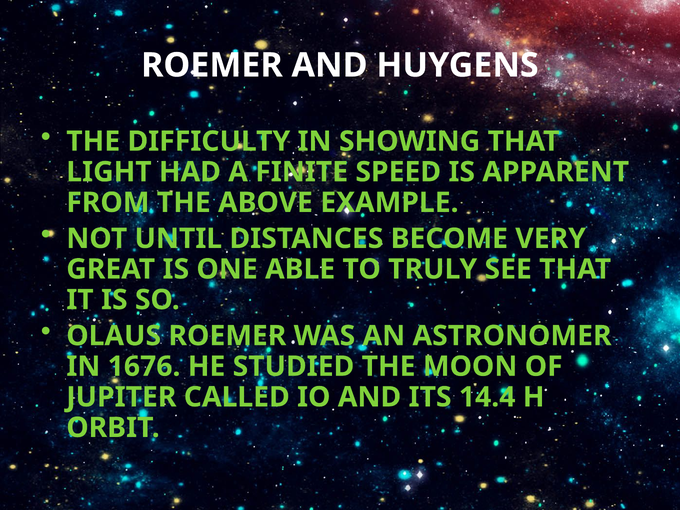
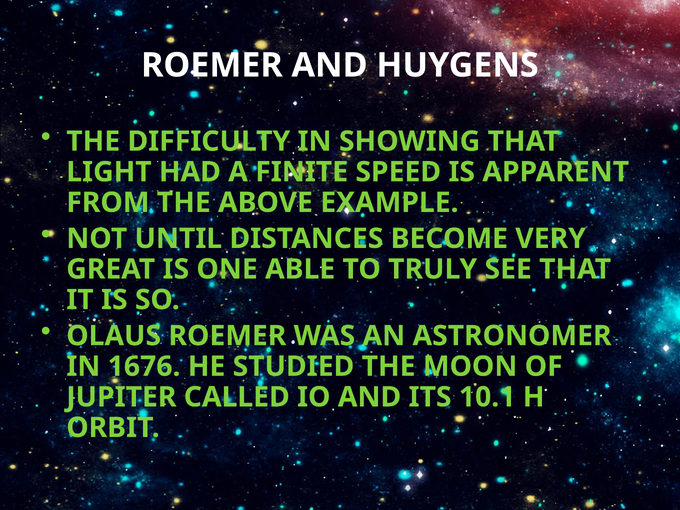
14.4: 14.4 -> 10.1 (487, 397)
